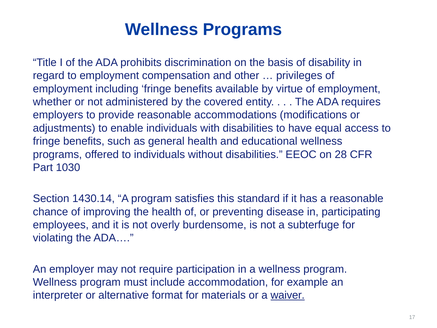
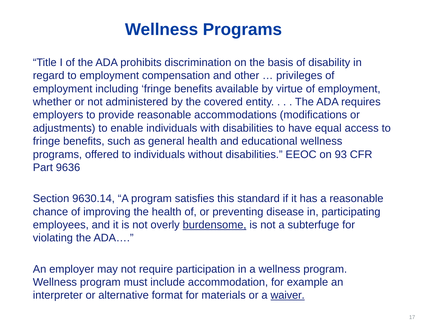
28: 28 -> 93 (341, 154)
1030: 1030 -> 9636 (68, 167)
1430.14: 1430.14 -> 9630.14 (94, 198)
burdensome underline: none -> present (215, 225)
